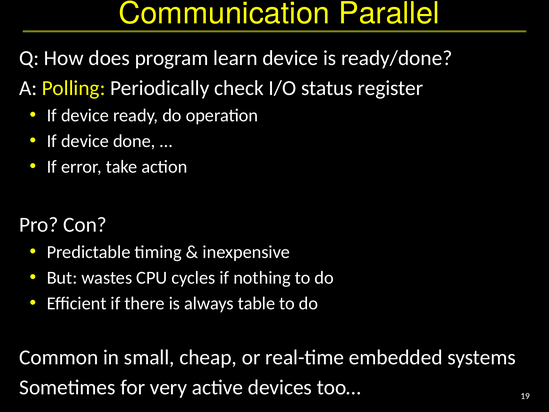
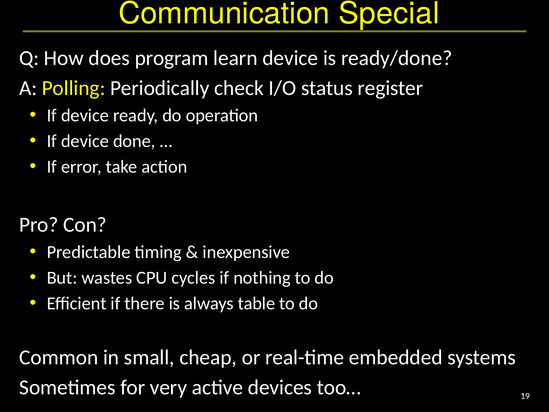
Parallel: Parallel -> Special (389, 14)
